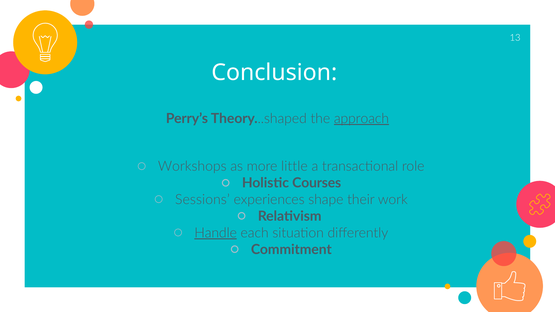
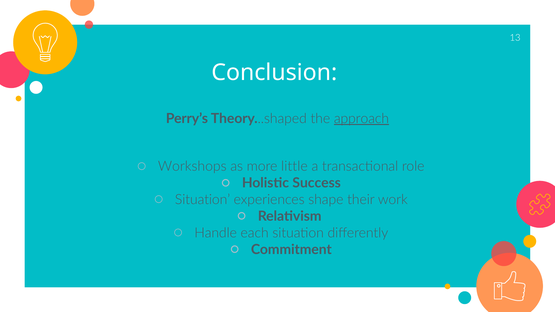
Courses: Courses -> Success (317, 183)
Sessions: Sessions -> Situation (203, 200)
Handle underline: present -> none (216, 233)
